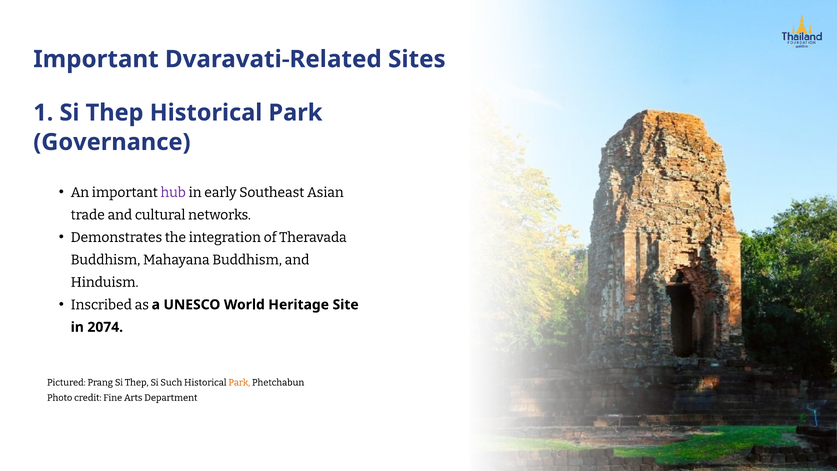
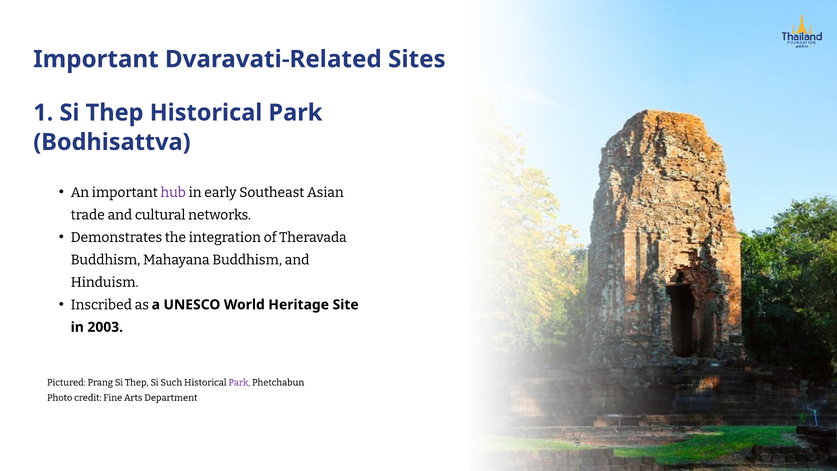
Governance: Governance -> Bodhisattva (112, 142)
2074: 2074 -> 2003 (105, 327)
Park colour: orange -> purple (239, 382)
